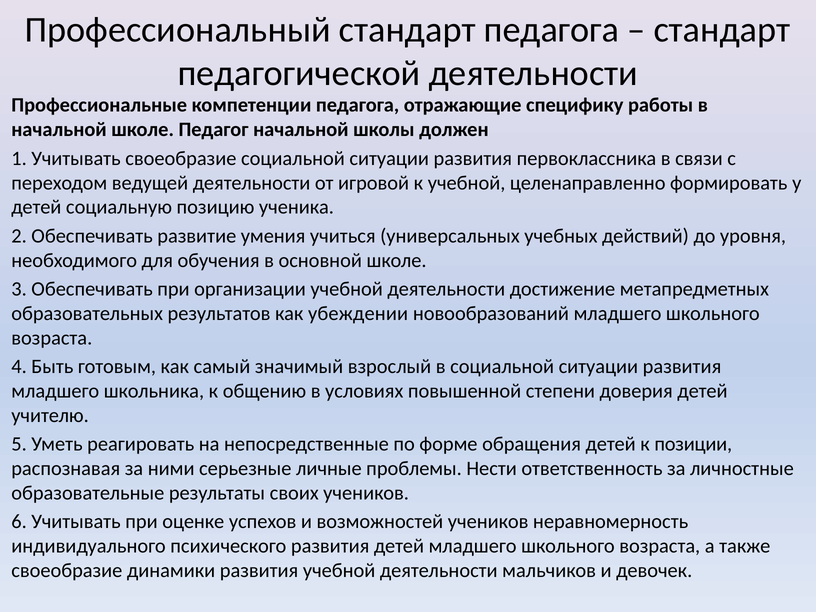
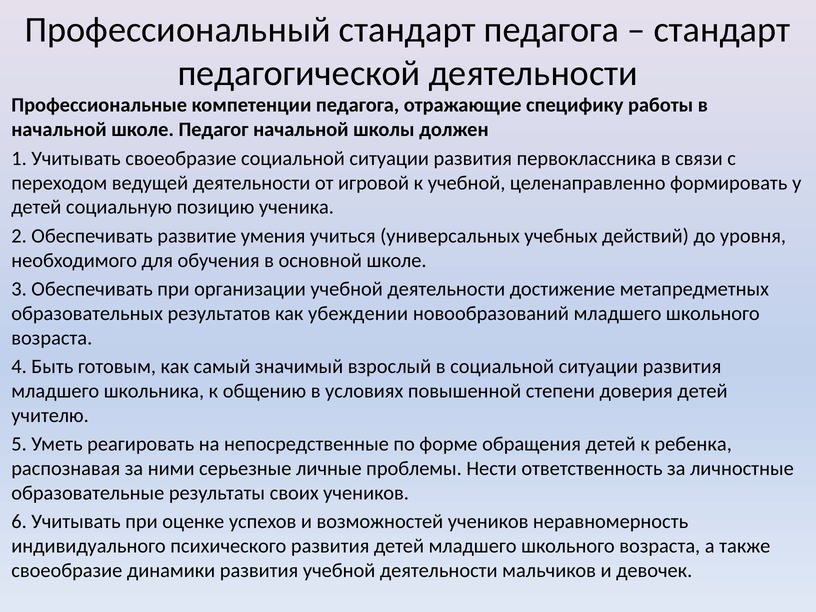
позиции: позиции -> ребенка (693, 444)
